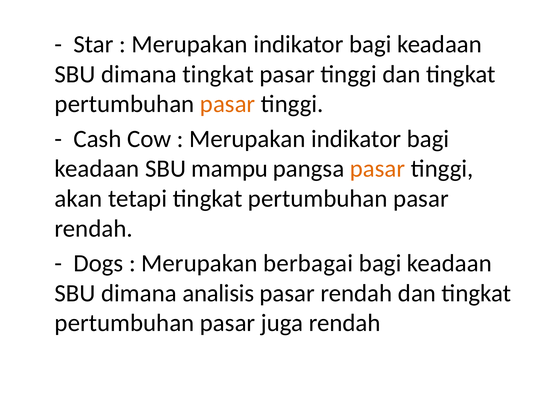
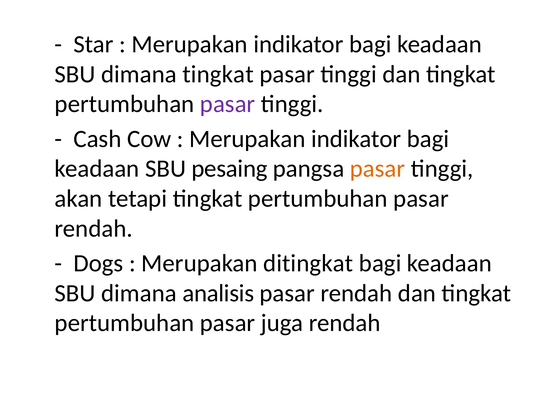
pasar colour: orange -> purple (228, 104)
mampu: mampu -> pesaing (230, 169)
berbagai: berbagai -> ditingkat (308, 263)
